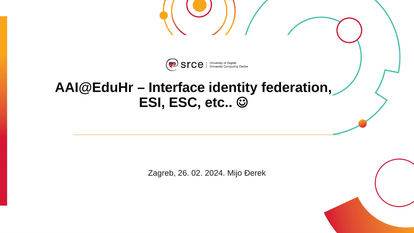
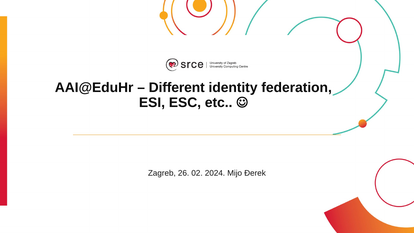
Interface: Interface -> Different (177, 88)
